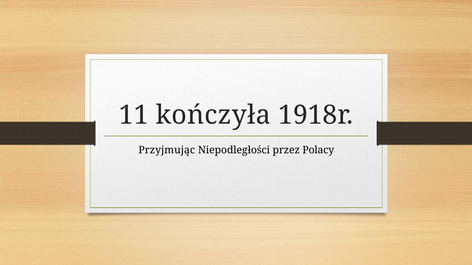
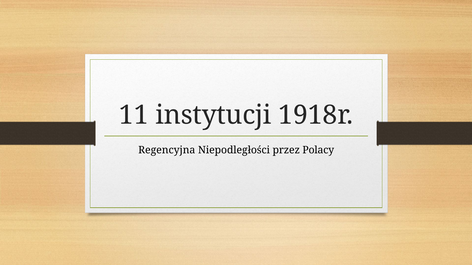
kończyła: kończyła -> instytucji (213, 115)
Przyjmując: Przyjmując -> Regencyjna (167, 150)
